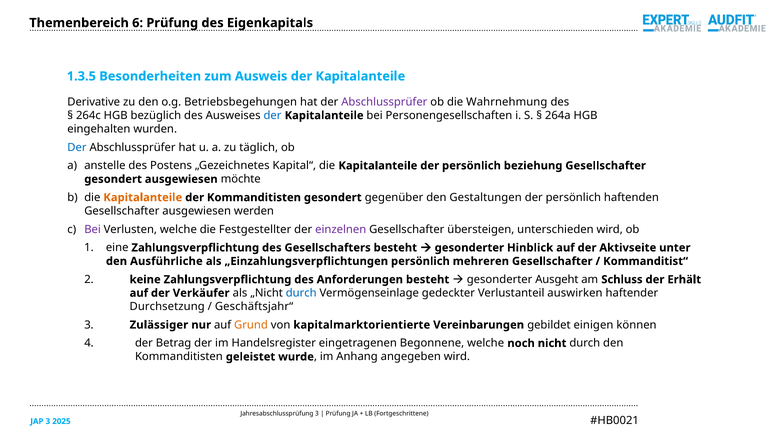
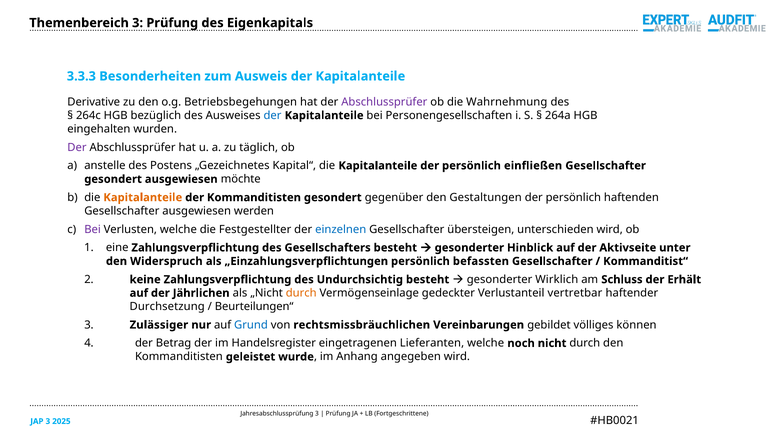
Themenbereich 6: 6 -> 3 (138, 23)
1.3.5: 1.3.5 -> 3.3.3 (81, 76)
Der colour: blue -> purple (77, 147)
beziehung: beziehung -> einfließen (533, 166)
einzelnen colour: purple -> blue (341, 229)
Ausführliche: Ausführliche -> Widerspruch (166, 261)
mehreren: mehreren -> befassten (481, 261)
Anforderungen: Anforderungen -> Undurchsichtig (360, 280)
Ausgeht: Ausgeht -> Wirklich (557, 280)
Verkäufer: Verkäufer -> Jährlichen (201, 293)
durch colour: blue -> orange (301, 293)
auswirken: auswirken -> vertretbar (575, 293)
Geschäftsjahr“: Geschäftsjahr“ -> Beurteilungen“ (254, 307)
Grund colour: orange -> blue (251, 325)
kapitalmarktorientierte: kapitalmarktorientierte -> rechtsmissbräuchlichen (362, 325)
einigen: einigen -> völliges (594, 325)
Begonnene: Begonnene -> Lieferanten (432, 343)
